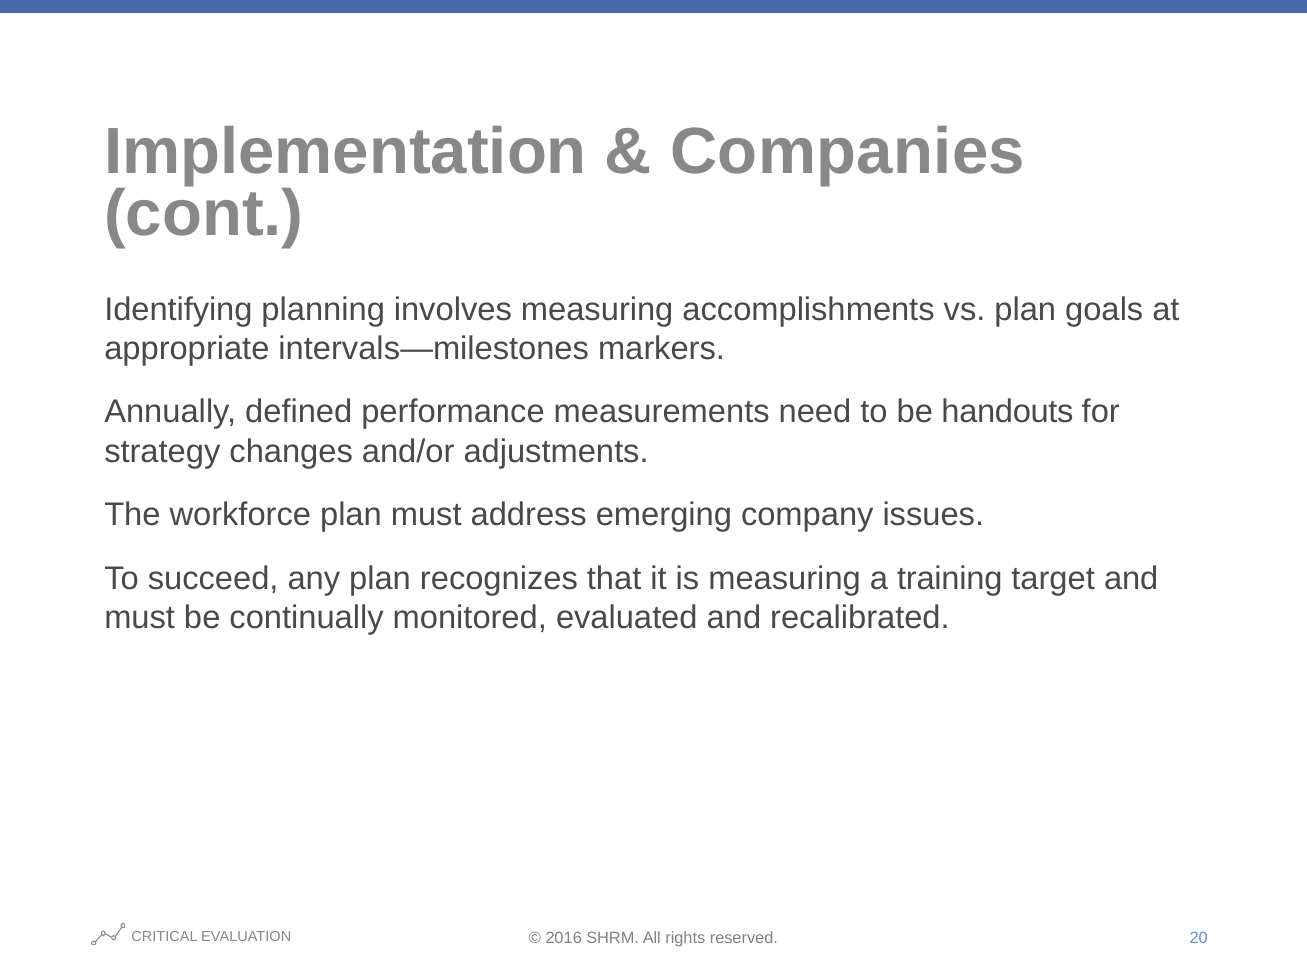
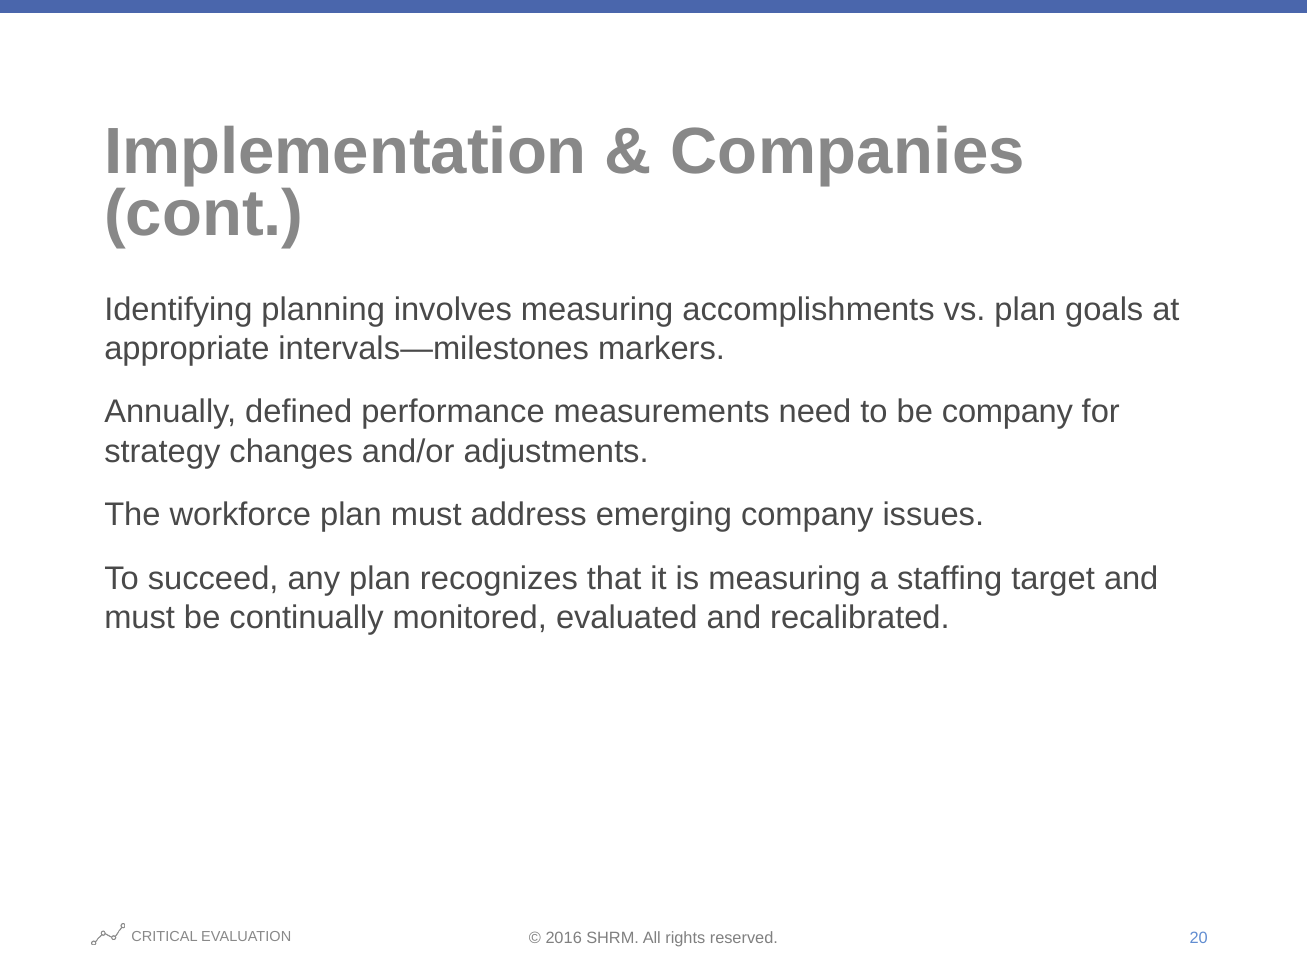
be handouts: handouts -> company (1007, 412)
training: training -> staffing (950, 579)
